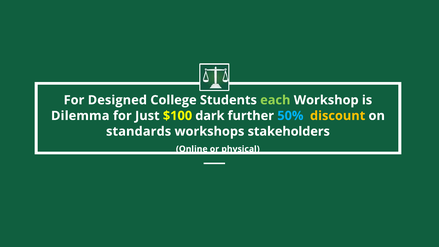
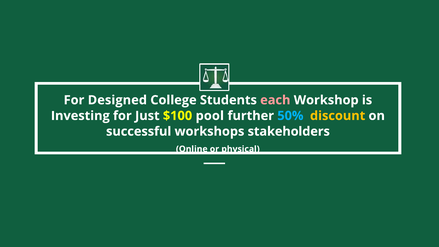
each colour: light green -> pink (275, 100)
Dilemma: Dilemma -> Investing (80, 116)
dark: dark -> pool (210, 116)
standards: standards -> successful (139, 131)
